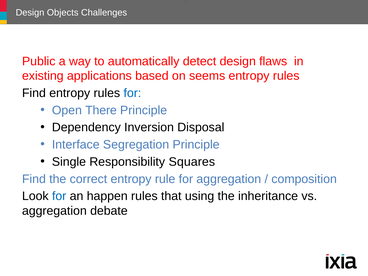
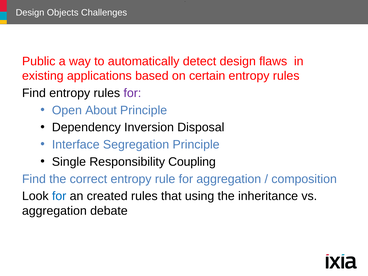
seems: seems -> certain (207, 76)
for colour: blue -> purple (132, 93)
There: There -> About (101, 110)
Squares: Squares -> Coupling (192, 162)
happen: happen -> created (107, 196)
